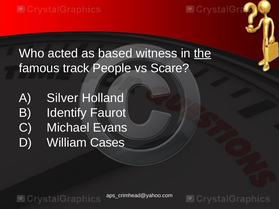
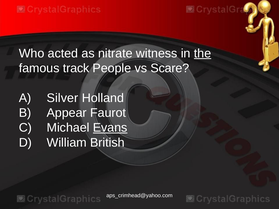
based: based -> nitrate (115, 53)
Identify: Identify -> Appear (67, 113)
Evans underline: none -> present (110, 128)
Cases: Cases -> British (107, 143)
